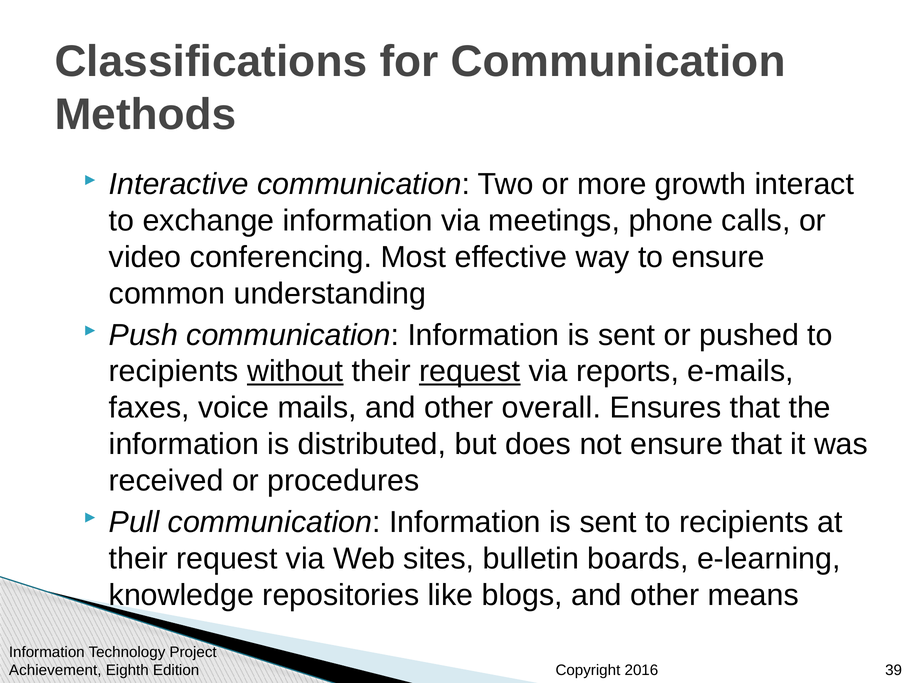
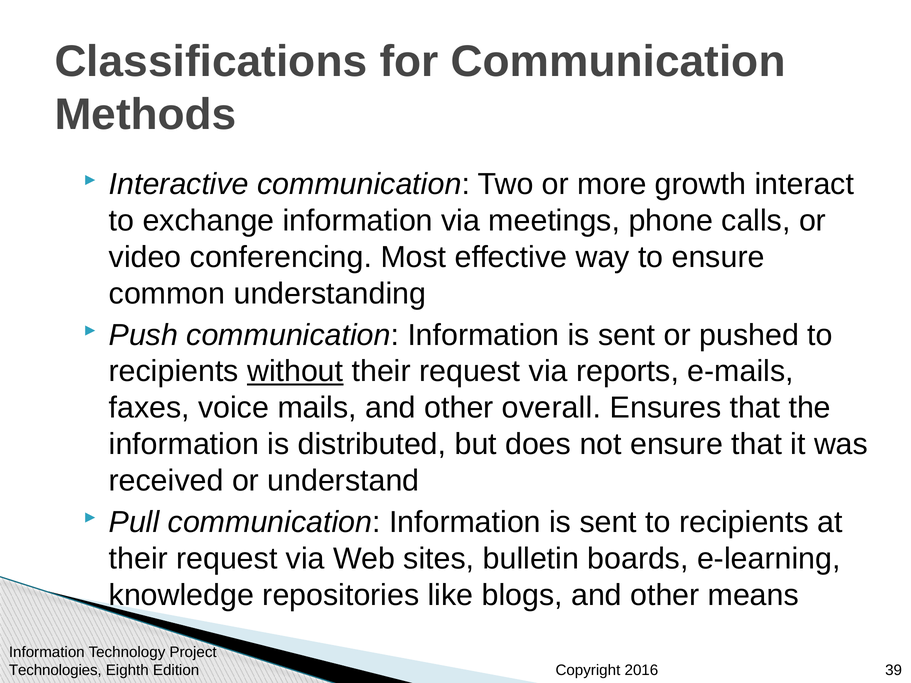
request underline: present -> none (470, 372)
procedures: procedures -> understand (343, 481)
Achievement: Achievement -> Technologies (55, 671)
